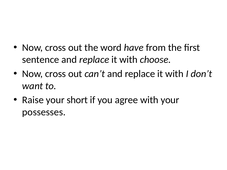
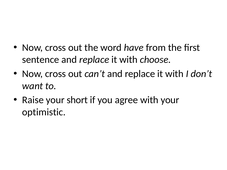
possesses: possesses -> optimistic (44, 112)
